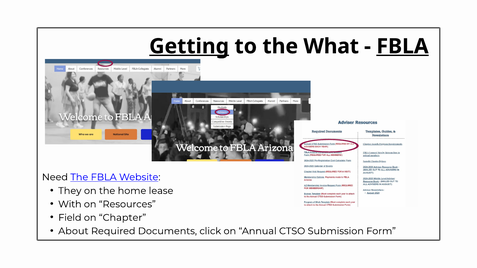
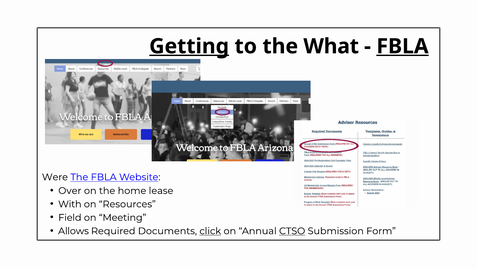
Need: Need -> Were (55, 177)
They: They -> Over (70, 191)
Chapter: Chapter -> Meeting (123, 218)
About: About -> Allows (73, 231)
click underline: none -> present (210, 231)
CTSO underline: none -> present (292, 231)
